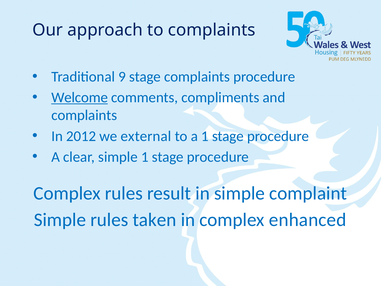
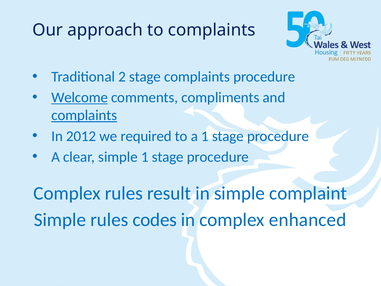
9: 9 -> 2 (122, 77)
complaints underline: none -> present (84, 115)
external: external -> required (146, 136)
taken: taken -> codes (155, 220)
